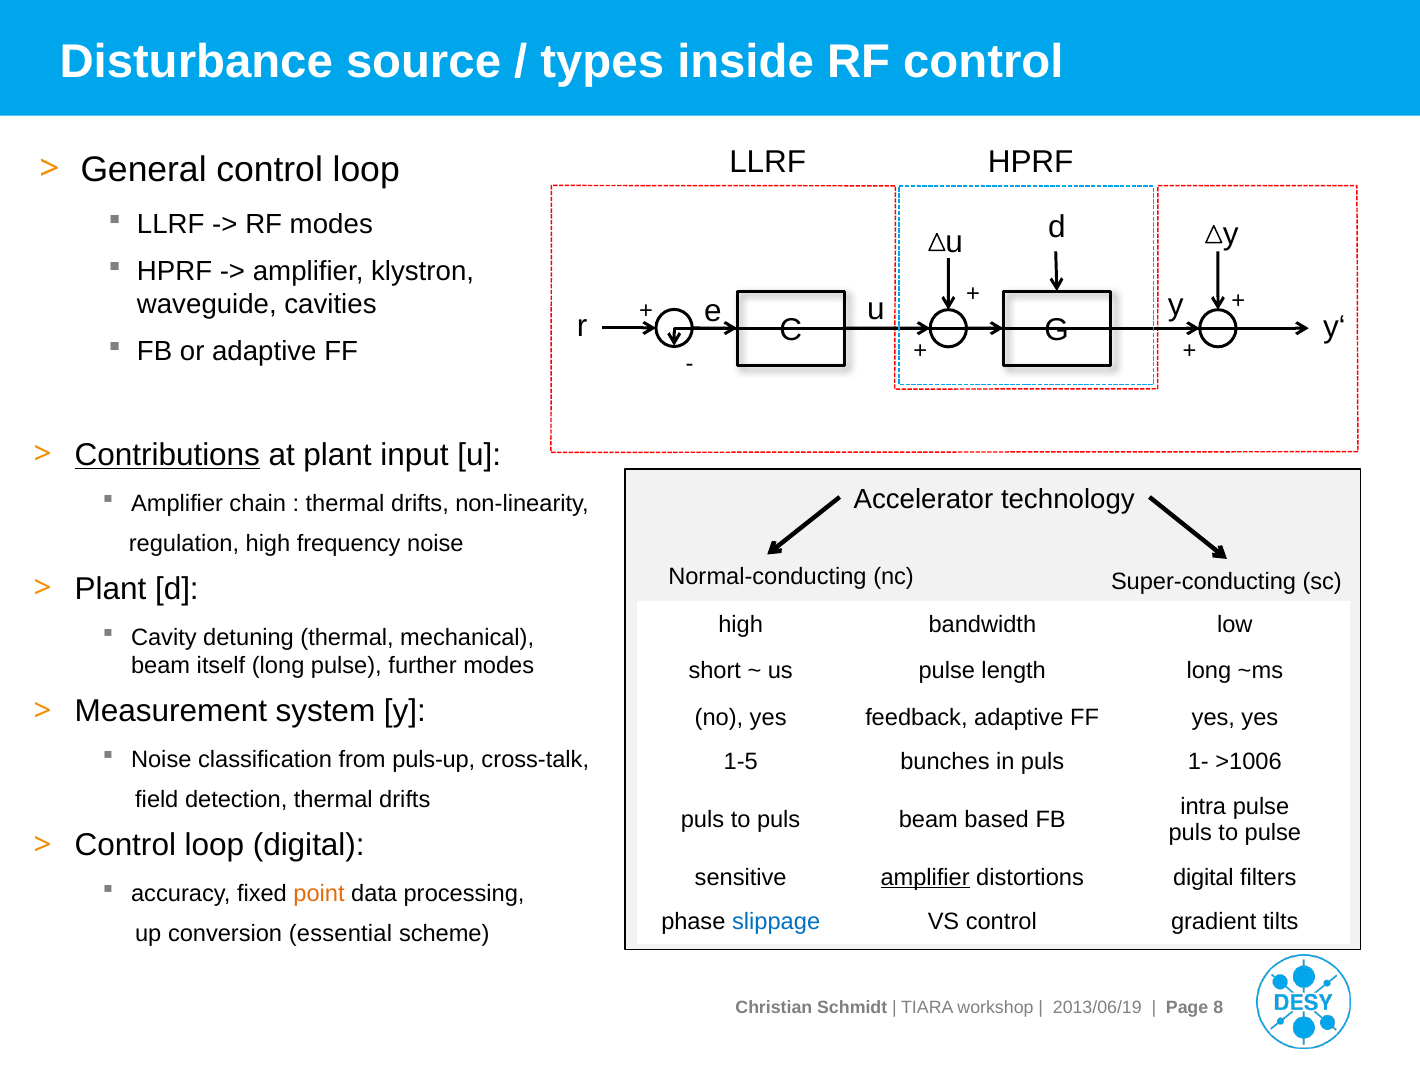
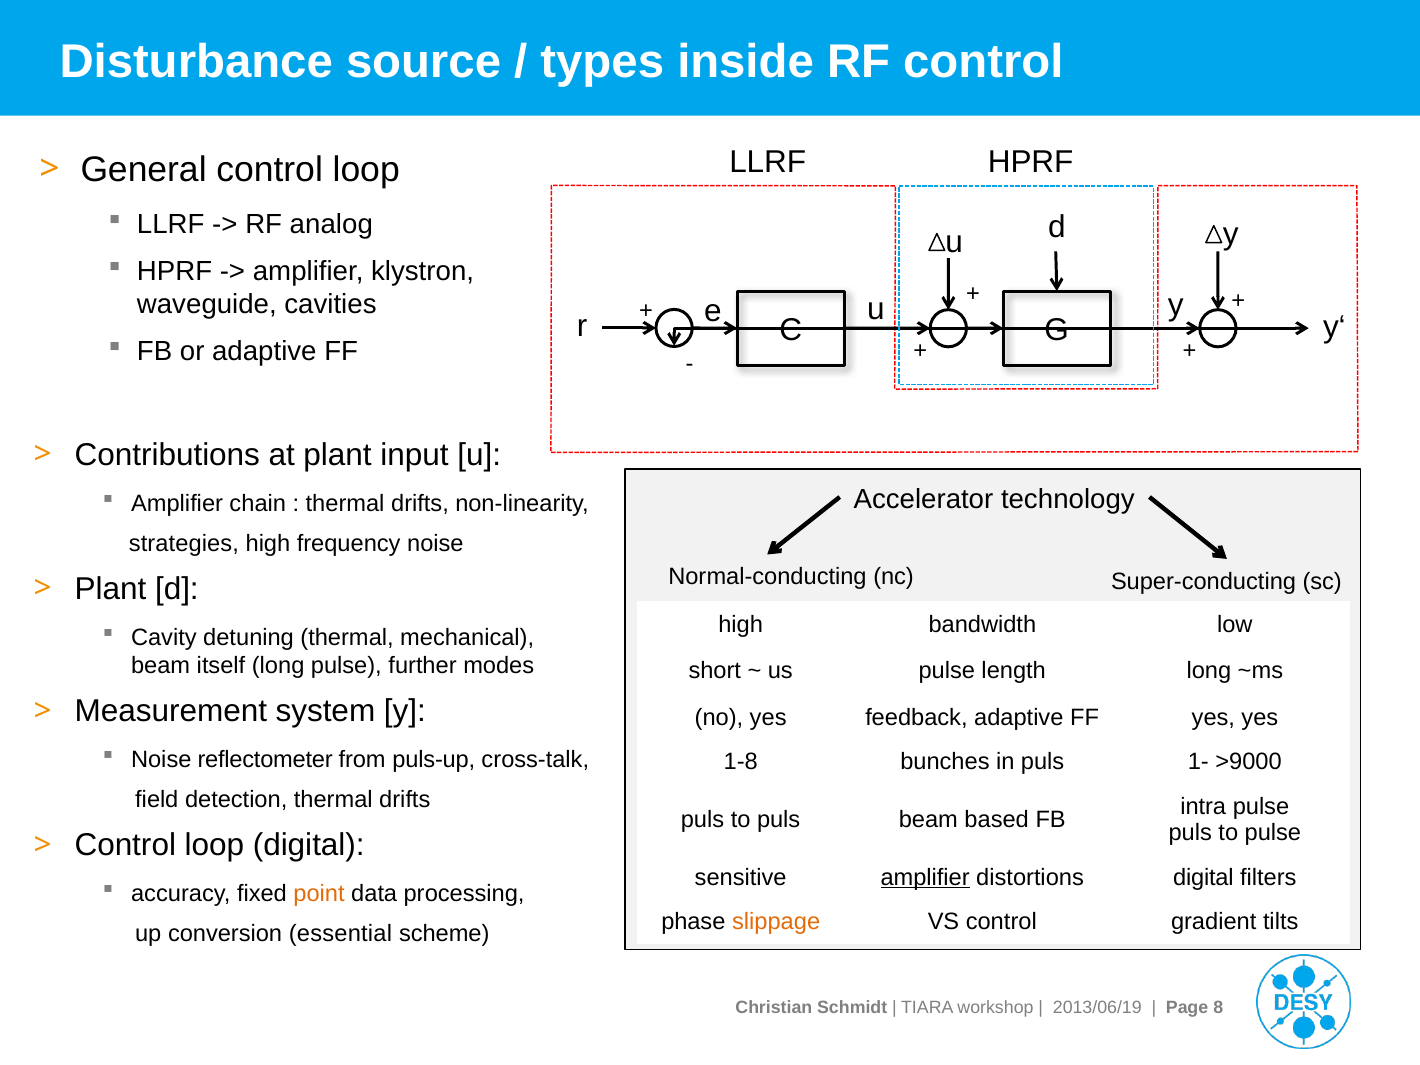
RF modes: modes -> analog (331, 225)
Contributions underline: present -> none (167, 455)
regulation: regulation -> strategies (184, 543)
classification: classification -> reflectometer (265, 760)
1-5: 1-5 -> 1-8 (741, 762)
>1006: >1006 -> >9000 (1249, 762)
slippage colour: blue -> orange (776, 922)
